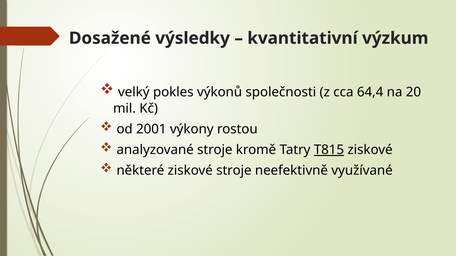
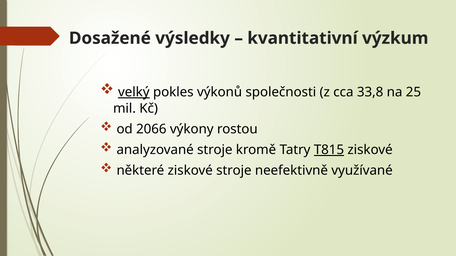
velký underline: none -> present (134, 92)
64,4: 64,4 -> 33,8 (370, 92)
20: 20 -> 25 (413, 92)
2001: 2001 -> 2066 (151, 129)
